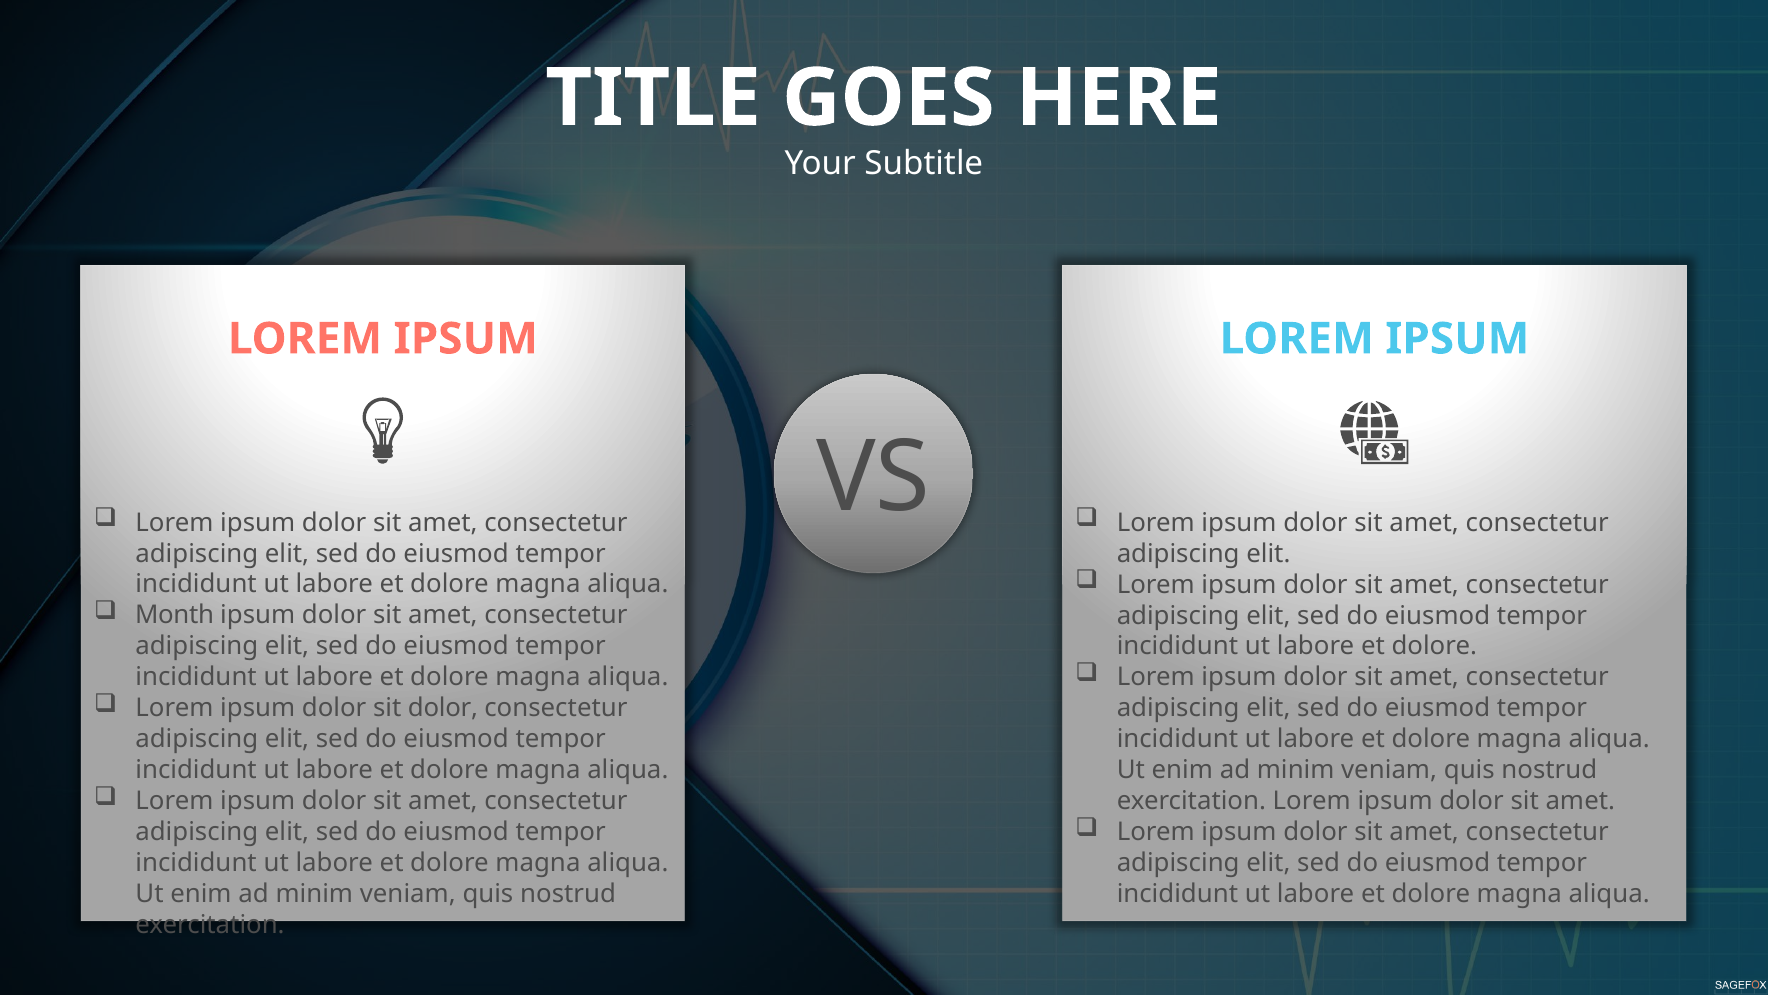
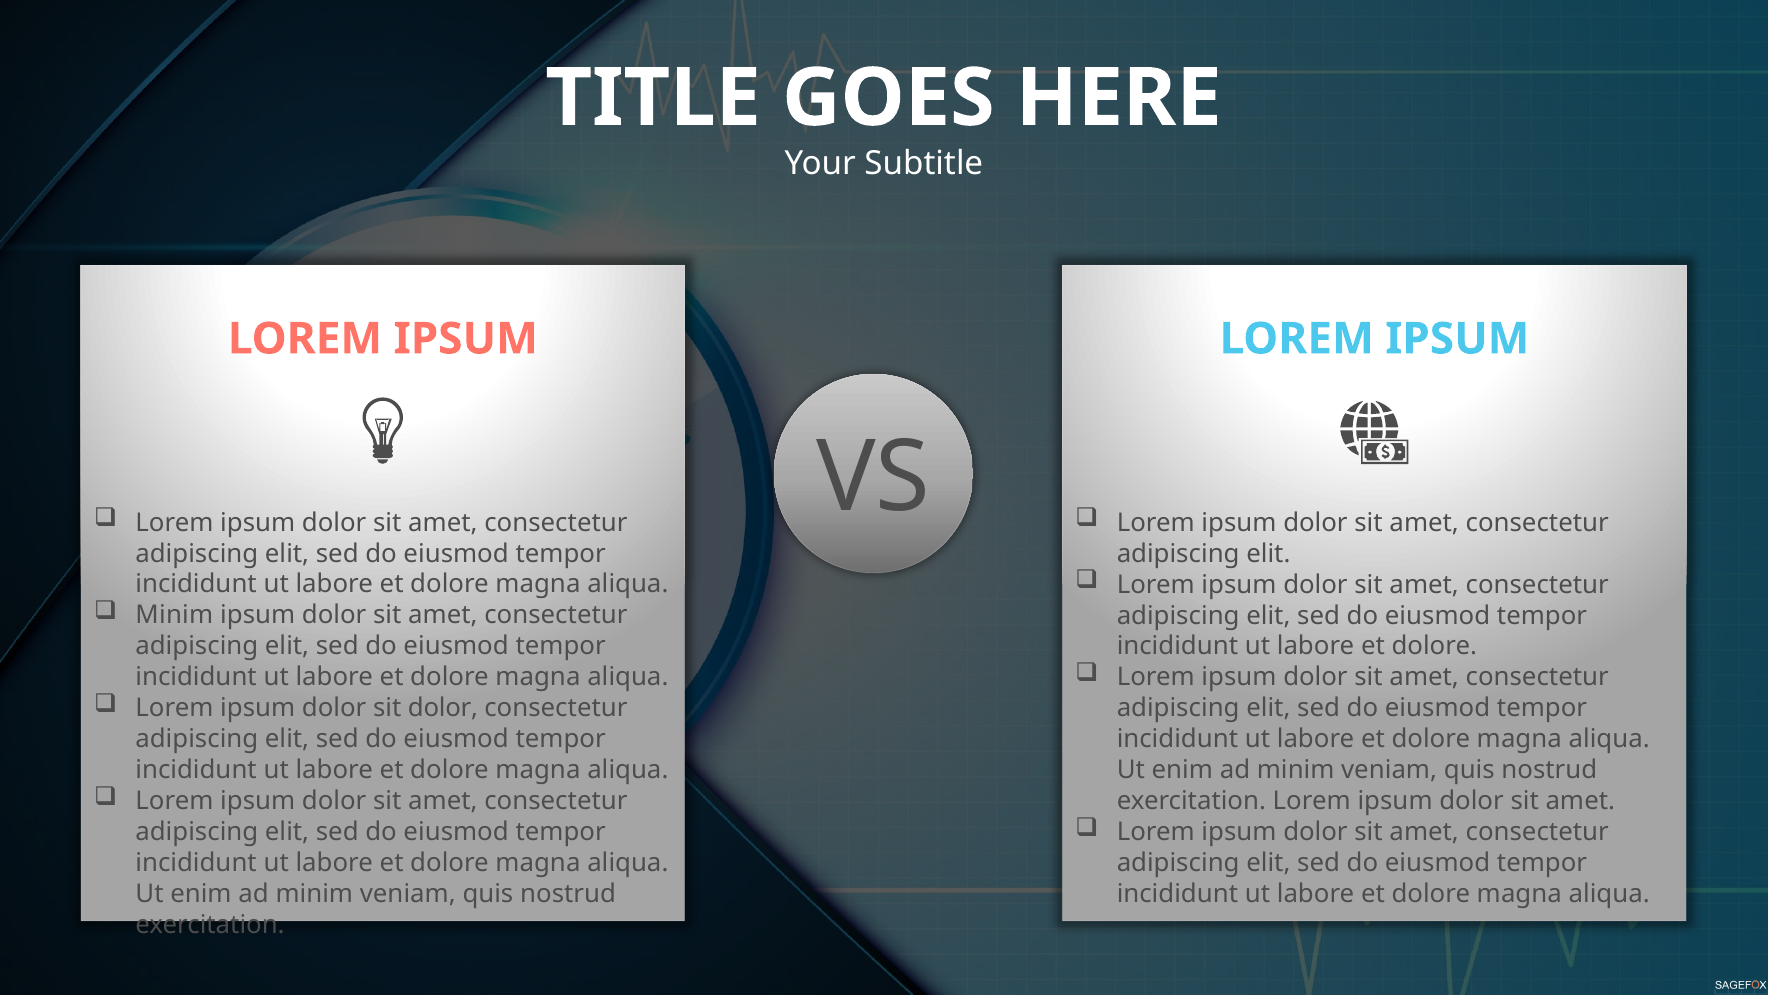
Month: Month -> Minim (174, 615)
